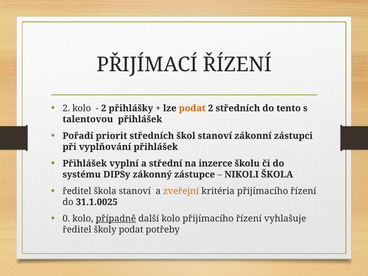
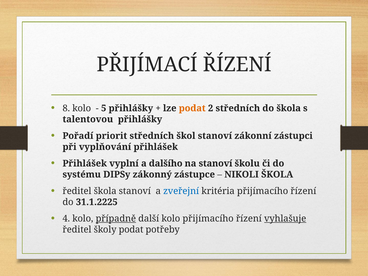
2: 2 -> 8 (66, 108)
2: 2 -> 5 (104, 108)
do tento: tento -> škola (289, 108)
talentovou přihlášek: přihlášek -> přihlášky (140, 119)
střední: střední -> dalšího (166, 163)
na inzerce: inzerce -> stanoví (216, 163)
zveřejní colour: orange -> blue (181, 191)
31.1.0025: 31.1.0025 -> 31.1.2225 (97, 202)
0: 0 -> 4 (66, 219)
vyhlašuje underline: none -> present (285, 219)
